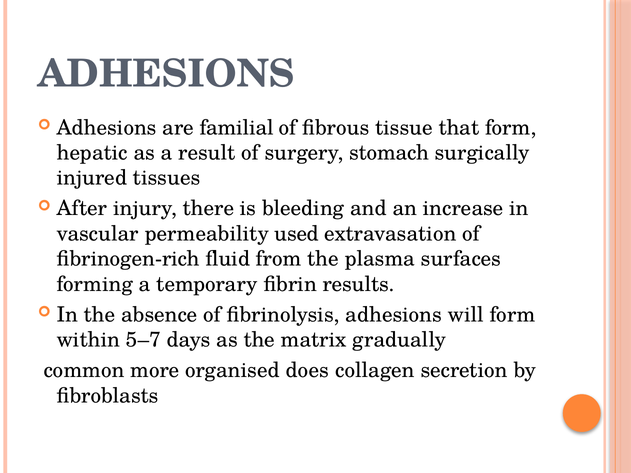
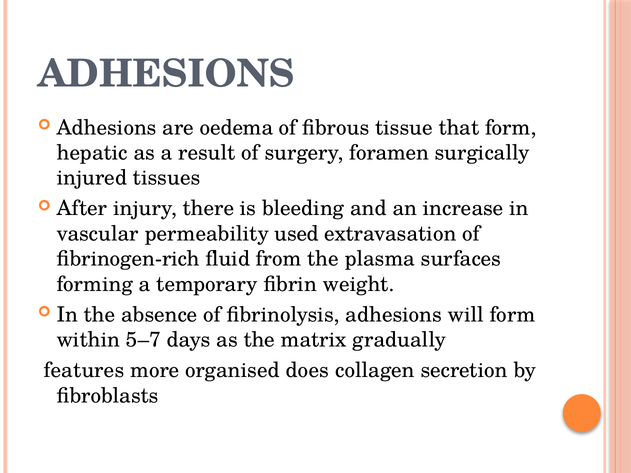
familial: familial -> oedema (237, 128)
stomach: stomach -> foramen (389, 153)
results: results -> weight (359, 284)
common: common -> features (84, 371)
